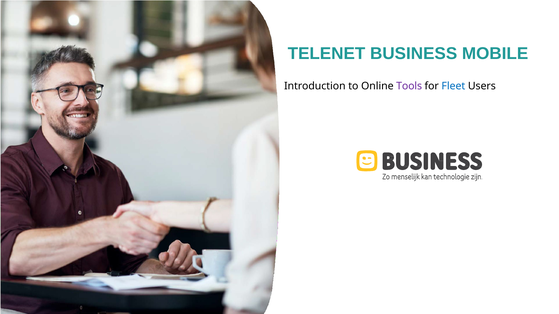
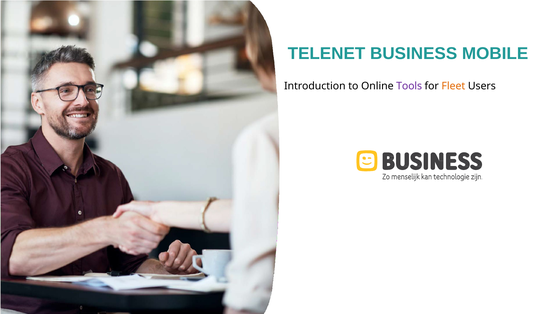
Fleet colour: blue -> orange (453, 86)
